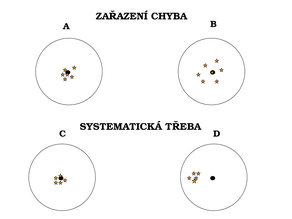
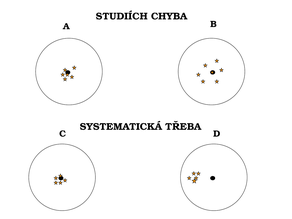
ZAŘAZENÍ: ZAŘAZENÍ -> STUDIÍCH (122, 16)
